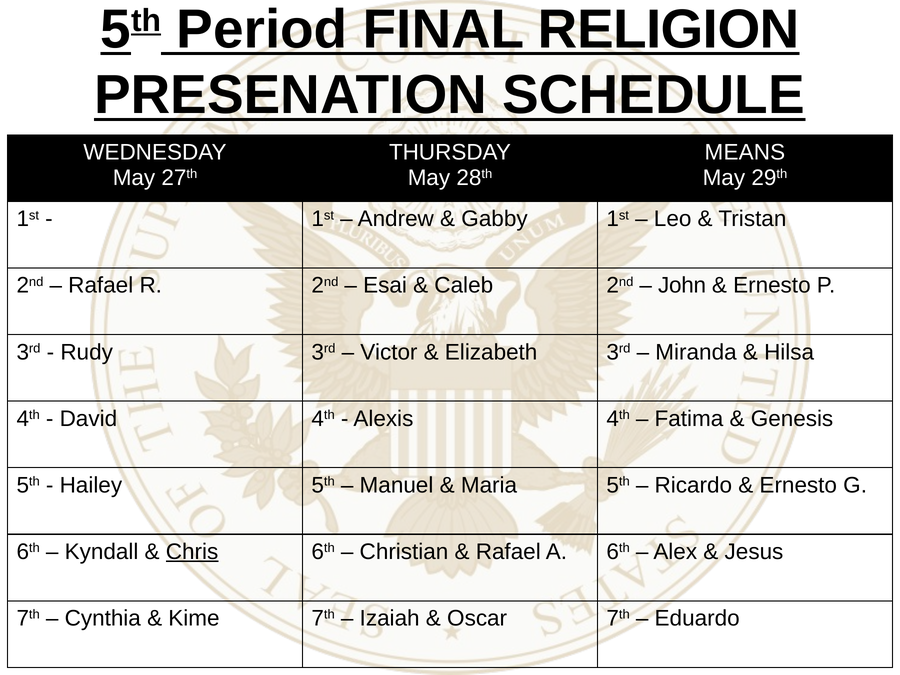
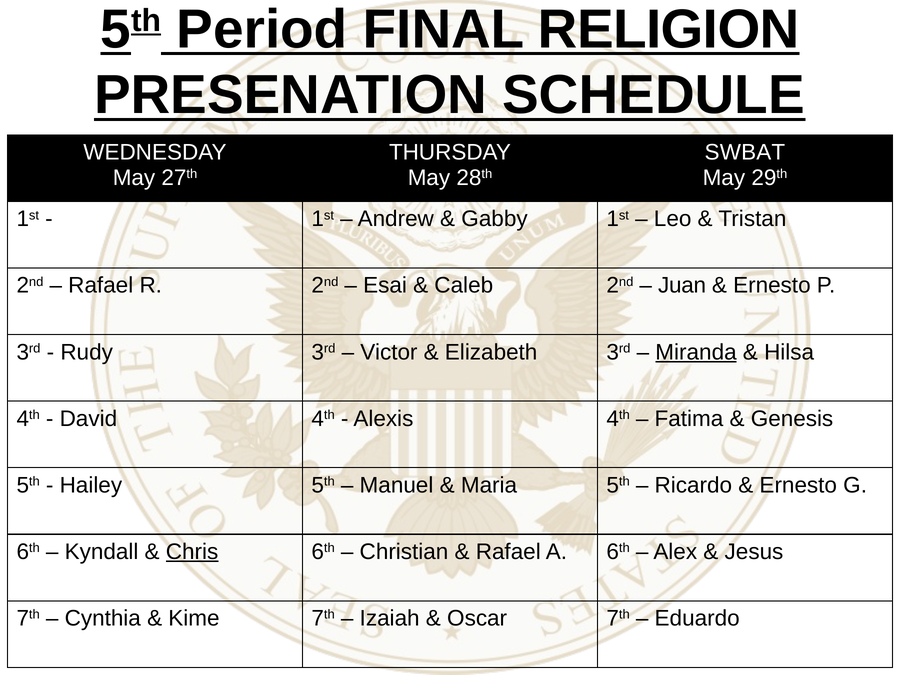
MEANS: MEANS -> SWBAT (745, 152)
John: John -> Juan (682, 286)
Miranda underline: none -> present (696, 352)
